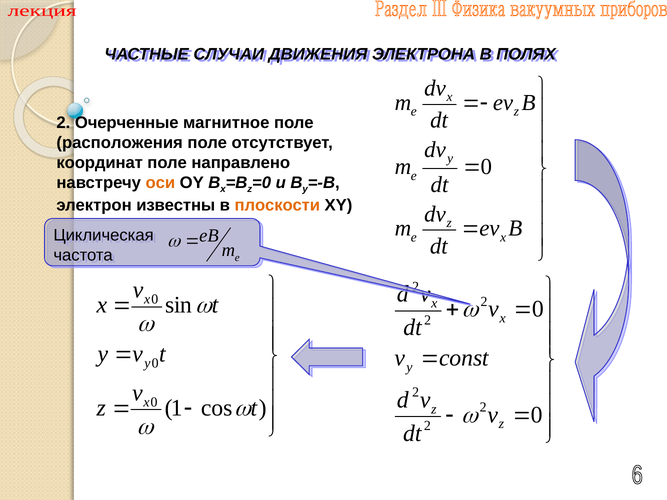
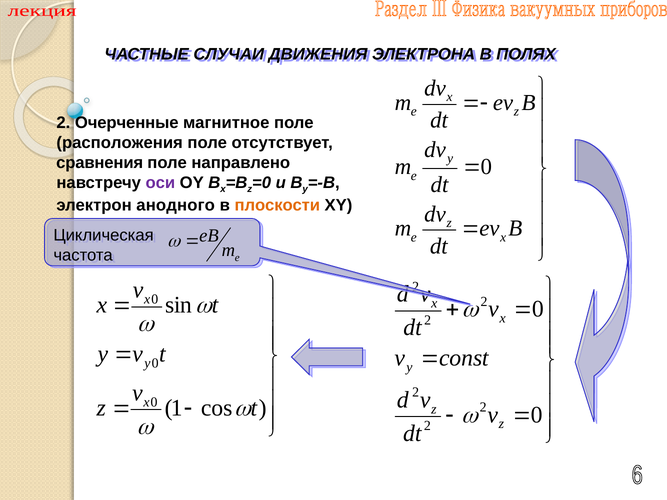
координат: координат -> сравнения (100, 163)
оси colour: orange -> purple (160, 183)
известны: известны -> анодного (176, 205)
